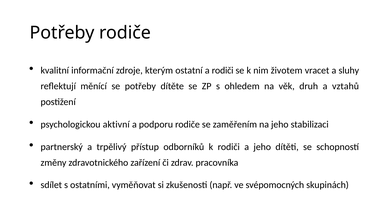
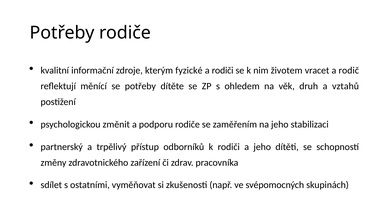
ostatní: ostatní -> fyzické (189, 70)
sluhy: sluhy -> rodič (349, 70)
aktivní: aktivní -> změnit (116, 124)
